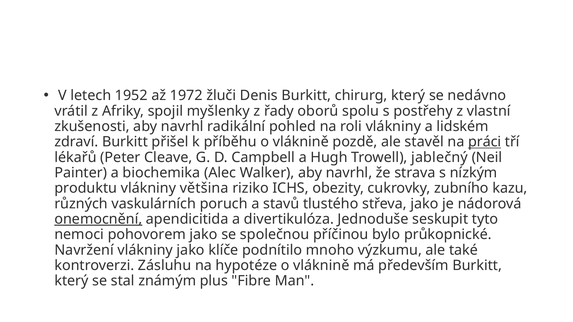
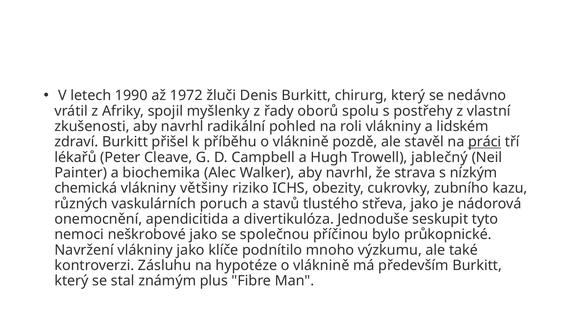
1952: 1952 -> 1990 (131, 96)
produktu: produktu -> chemická (86, 188)
většina: většina -> většiny (204, 188)
onemocnění underline: present -> none (98, 219)
pohovorem: pohovorem -> neškrobové (147, 235)
